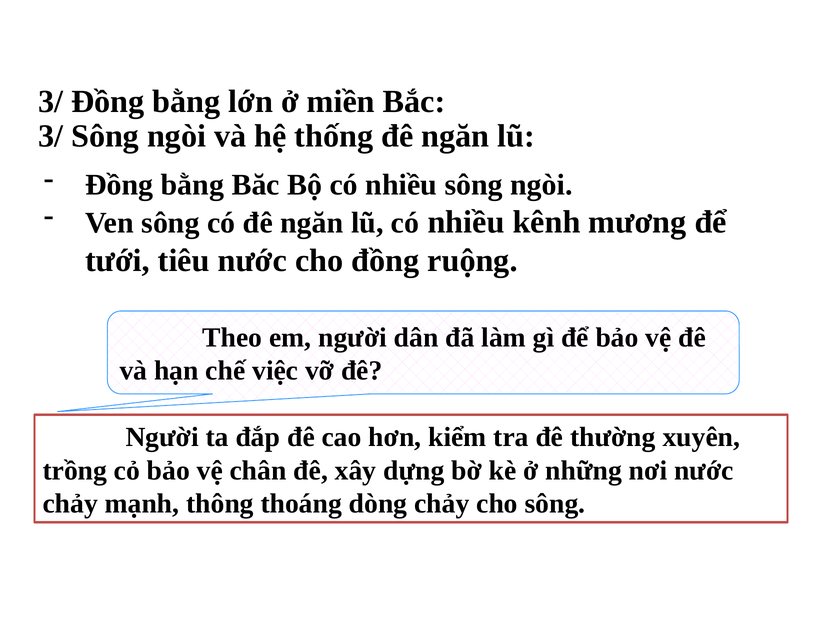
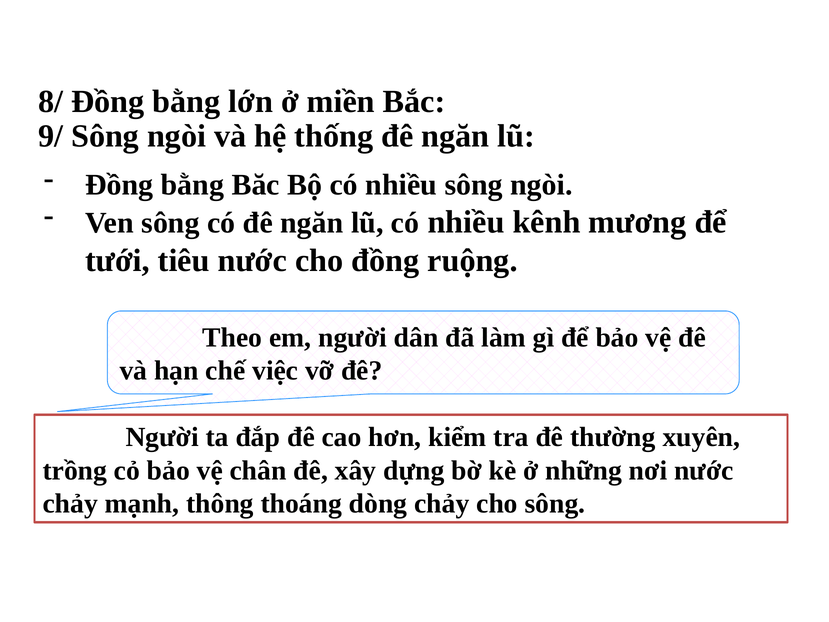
3/: 3/ -> 8/ (51, 102)
3/: 3/ -> 9/ (51, 136)
